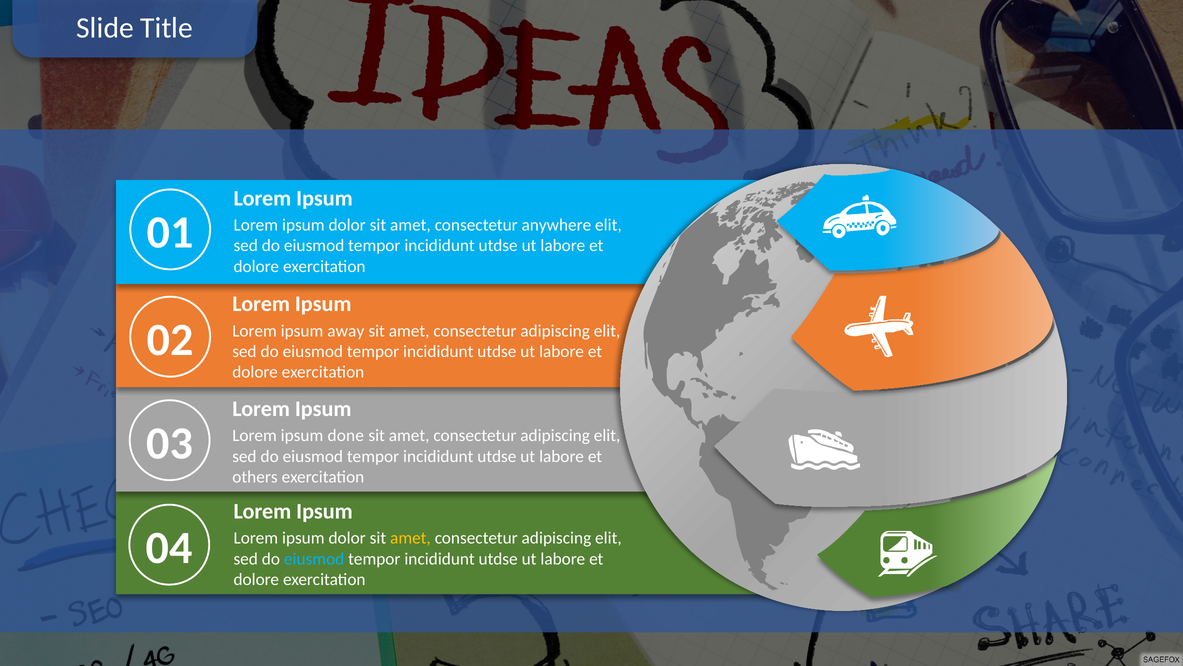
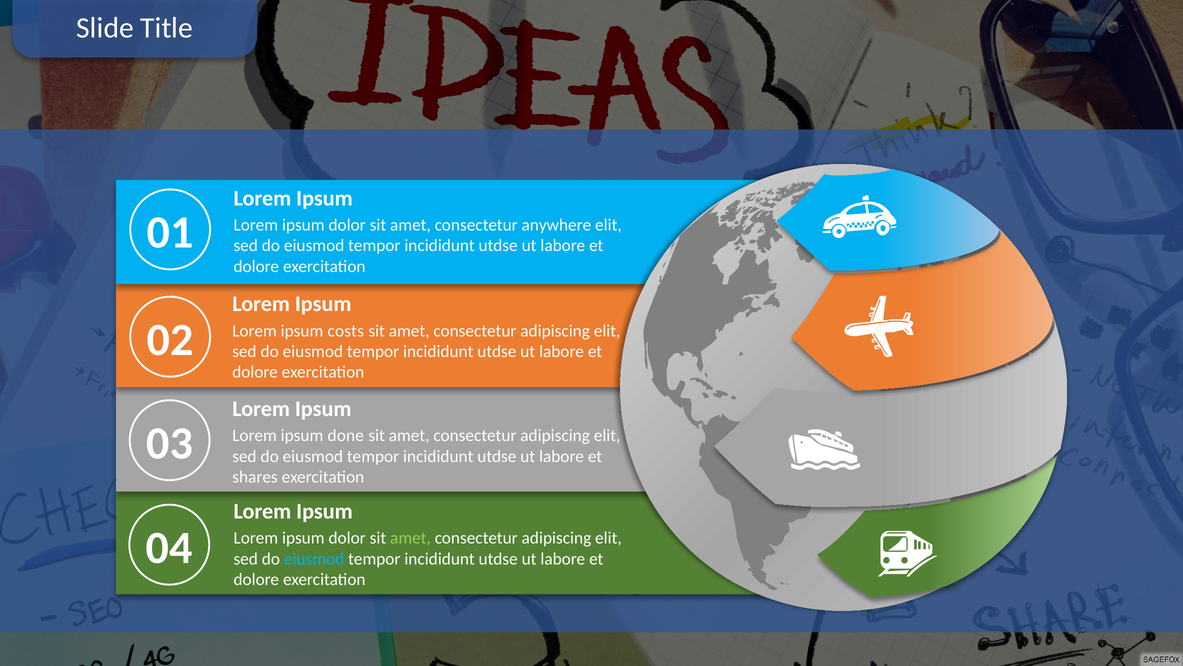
away: away -> costs (346, 331)
others: others -> shares (255, 477)
amet colour: yellow -> light green (410, 538)
